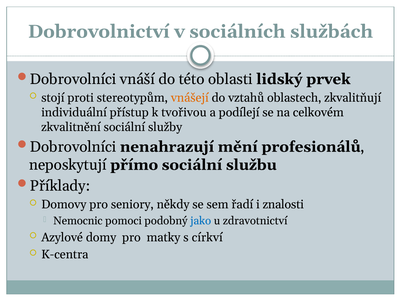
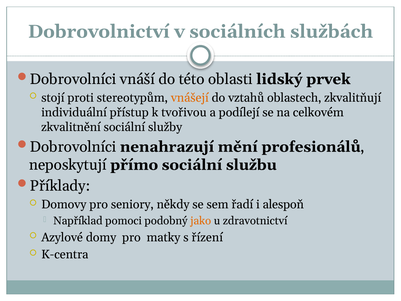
znalosti: znalosti -> alespoň (283, 204)
Nemocnic: Nemocnic -> Například (78, 221)
jako colour: blue -> orange (201, 221)
církví: církví -> řízení (207, 237)
